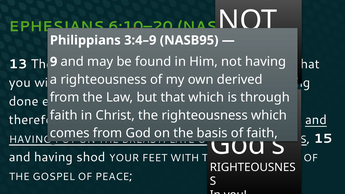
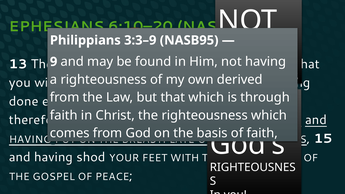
3:4–9: 3:4–9 -> 3:3–9 (140, 40)
